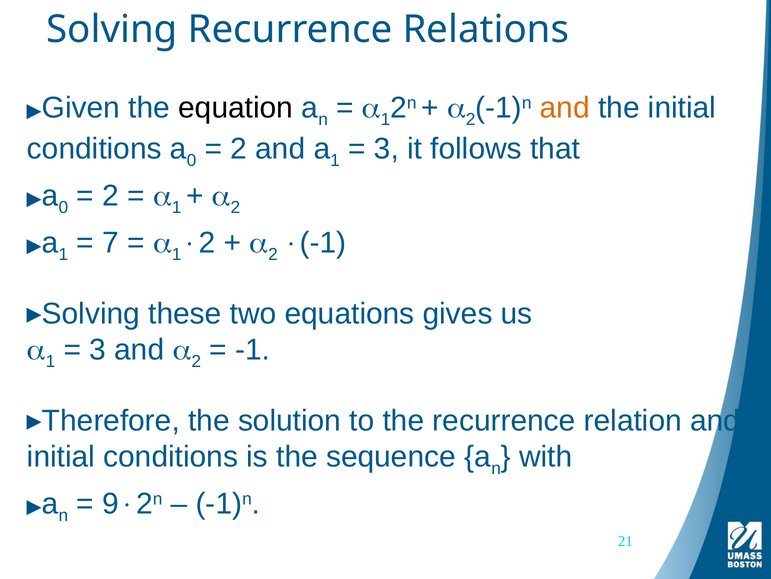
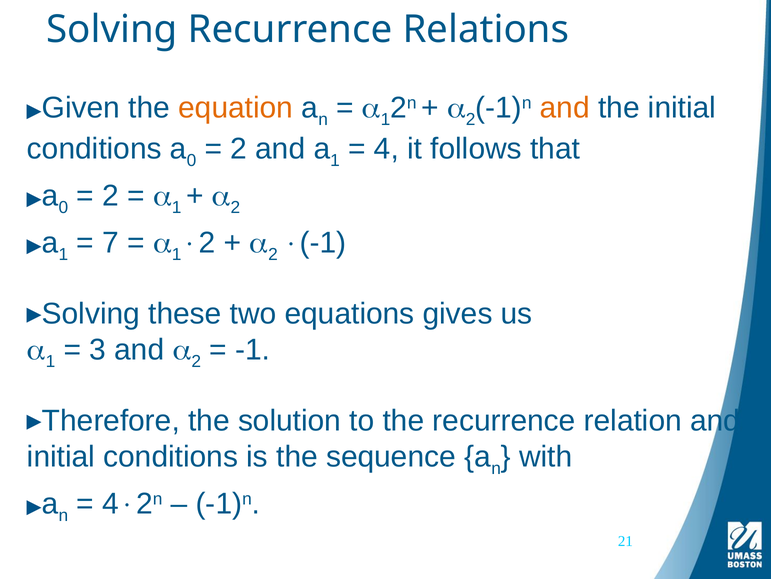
equation colour: black -> orange (236, 107)
3: 3 -> 4 (386, 148)
9: 9 -> 4 (111, 503)
